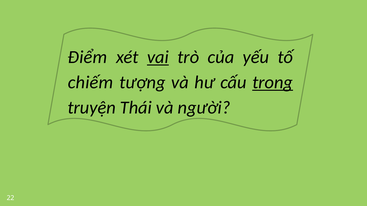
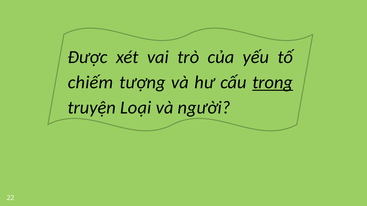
Điểm: Điểm -> Được (88, 57)
vai underline: present -> none (158, 57)
Thái: Thái -> Loại (136, 108)
